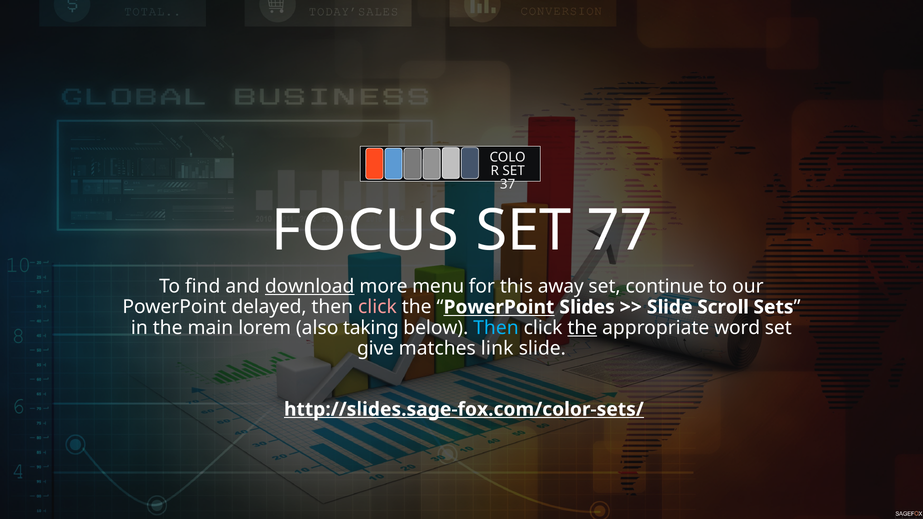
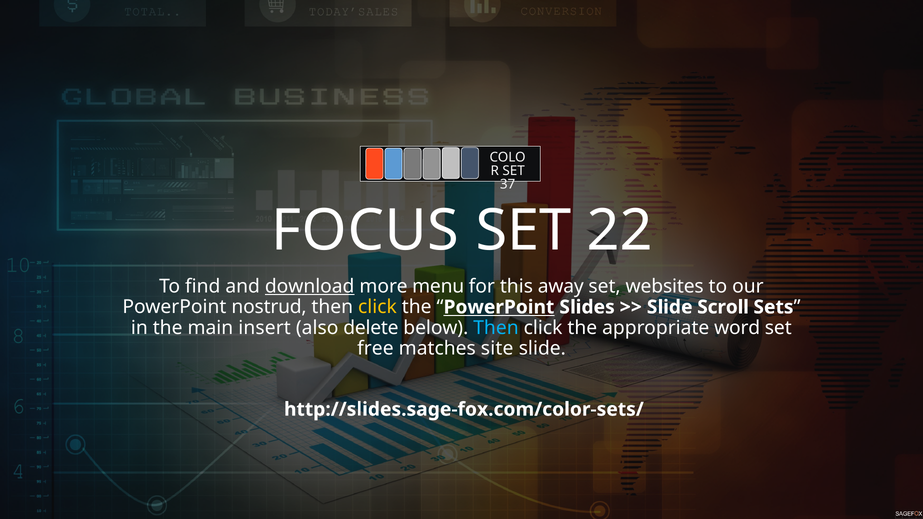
77: 77 -> 22 (620, 231)
continue: continue -> websites (665, 286)
delayed: delayed -> nostrud (269, 307)
click colour: pink -> yellow (377, 307)
lorem: lorem -> insert (265, 328)
taking: taking -> delete (371, 328)
the underline: present -> none (582, 328)
give: give -> free (375, 349)
link: link -> site (497, 349)
http://slides.sage-fox.com/color-sets/ underline: present -> none (464, 410)
